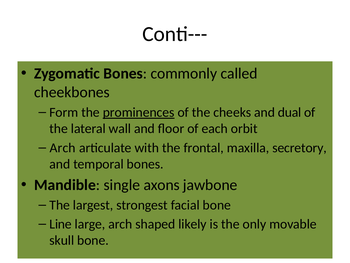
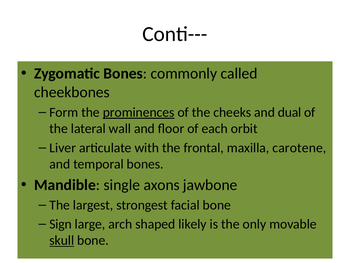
Arch: Arch -> Liver (63, 148)
secretory: secretory -> carotene (299, 148)
Line: Line -> Sign (61, 224)
skull underline: none -> present (62, 240)
